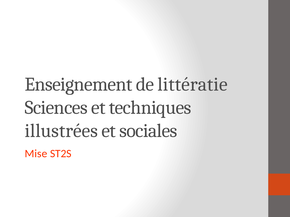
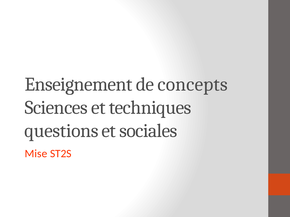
littératie: littératie -> concepts (193, 85)
illustrées: illustrées -> questions (61, 131)
